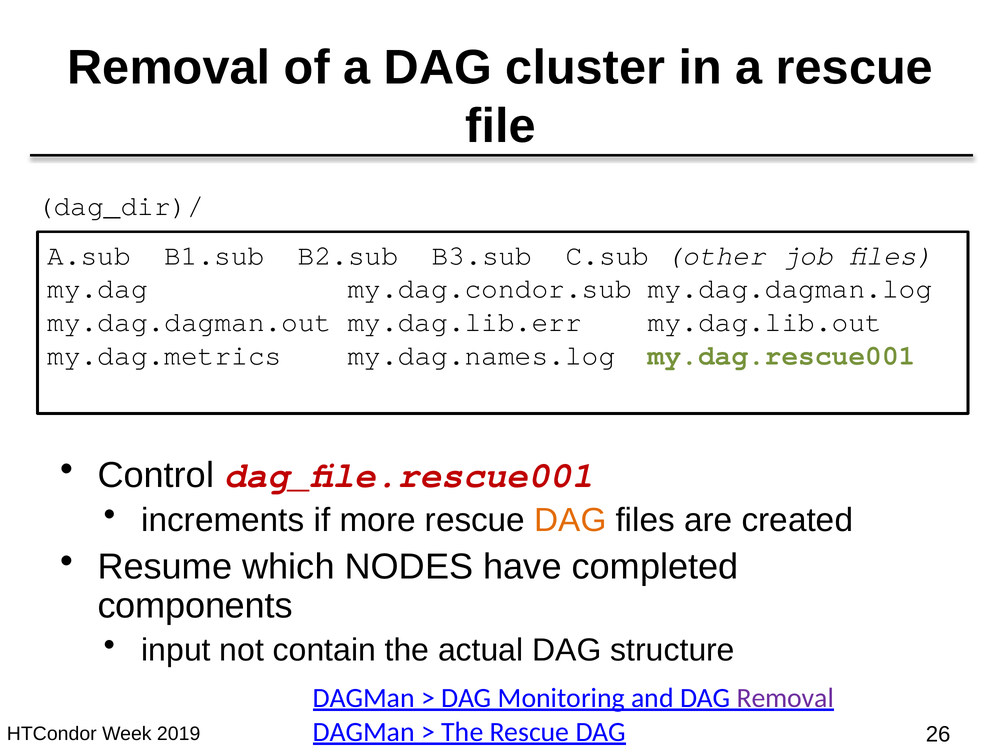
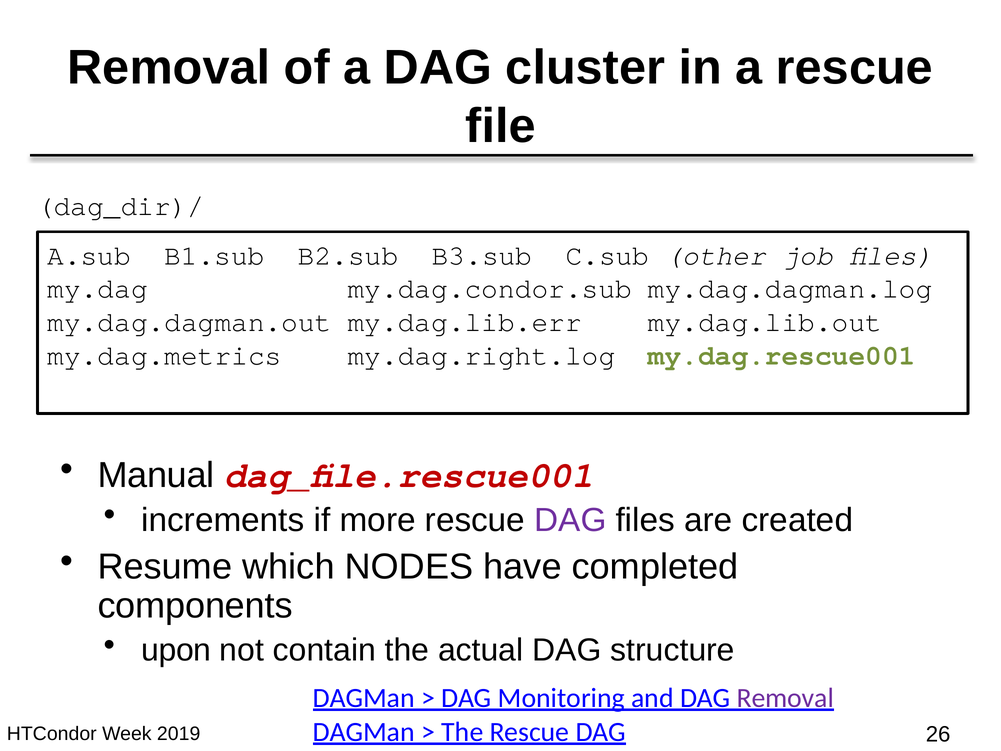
my.dag.names.log: my.dag.names.log -> my.dag.right.log (481, 355)
Control: Control -> Manual (156, 475)
DAG colour: orange -> purple (570, 520)
input: input -> upon (176, 650)
